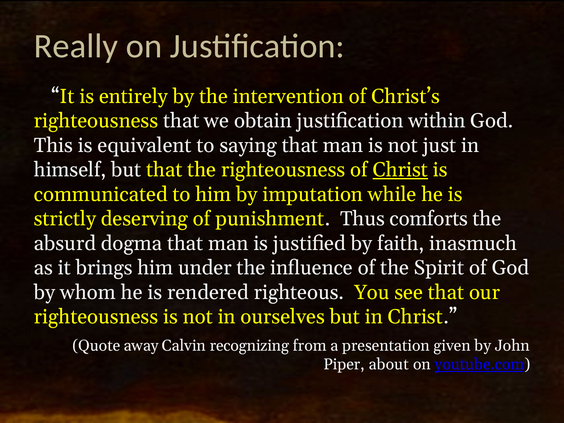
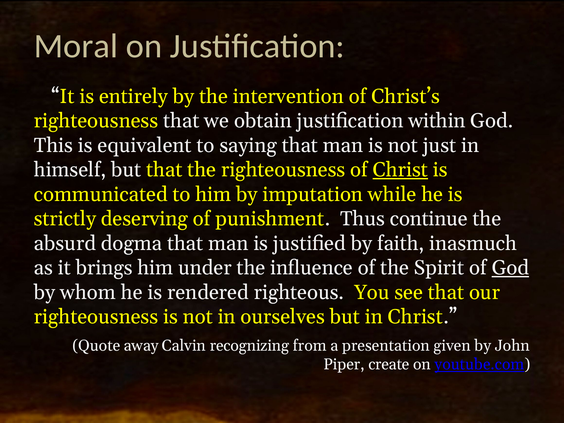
Really: Really -> Moral (76, 46)
comforts: comforts -> continue (429, 219)
God underline: none -> present (510, 268)
about: about -> create (389, 364)
